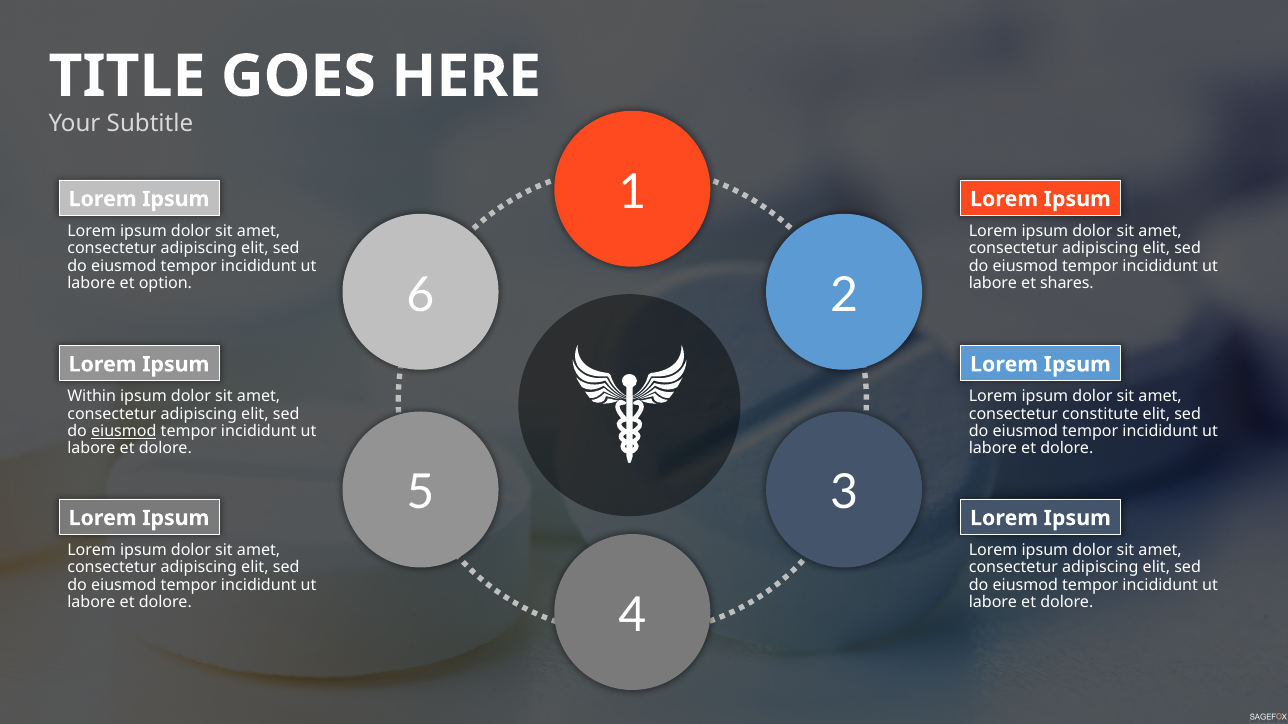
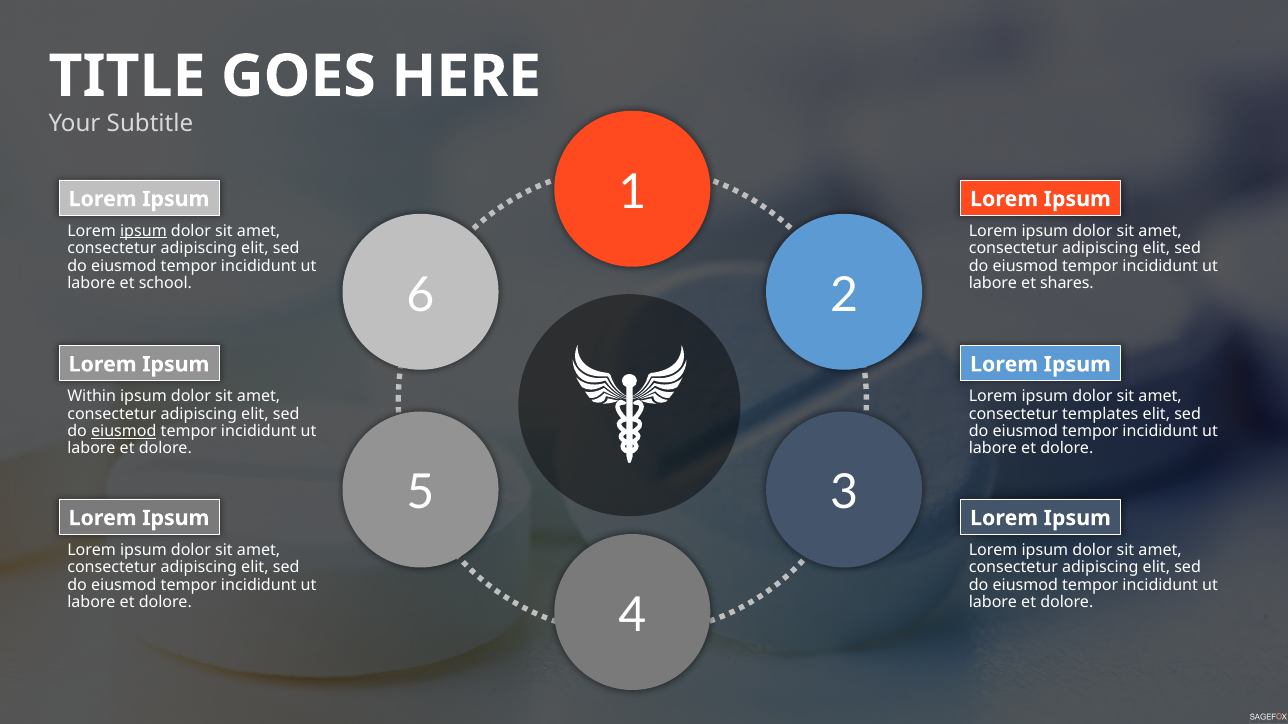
ipsum underline: none -> present (143, 231)
option: option -> school (165, 283)
constitute: constitute -> templates (1100, 414)
